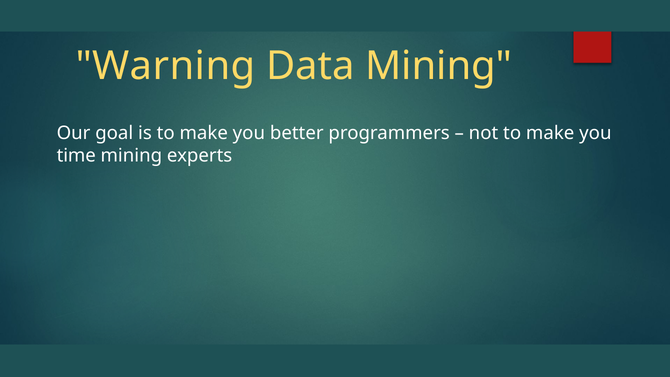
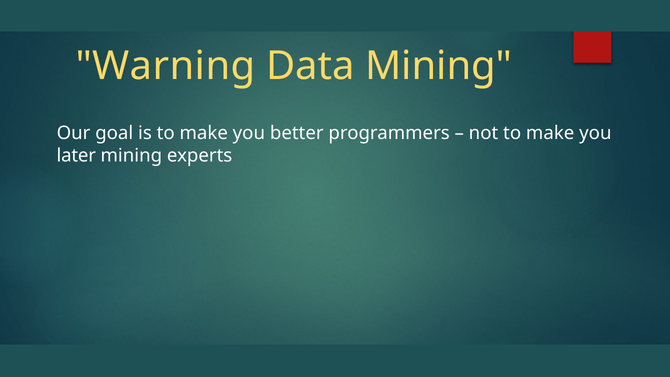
time: time -> later (76, 155)
